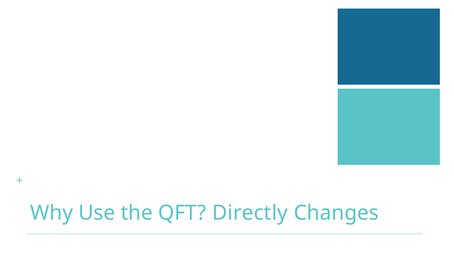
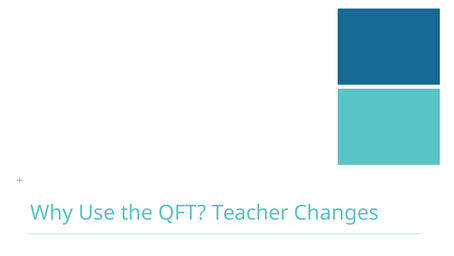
Directly: Directly -> Teacher (250, 213)
